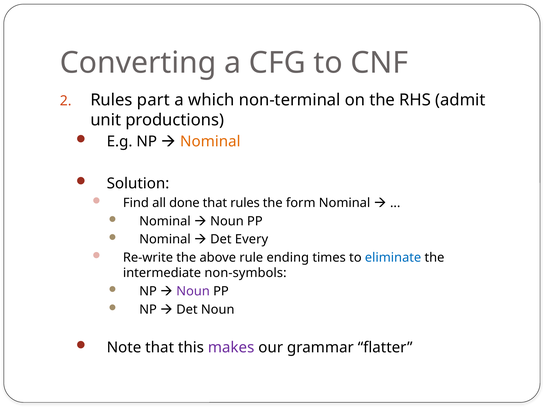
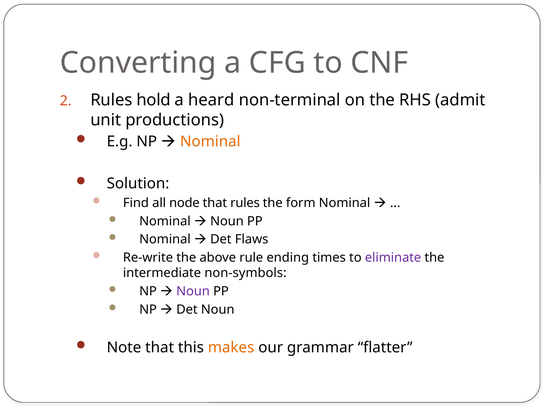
part: part -> hold (154, 100)
which: which -> heard (211, 100)
done: done -> node (184, 203)
Every: Every -> Flaws (252, 239)
eliminate colour: blue -> purple (393, 258)
makes colour: purple -> orange (231, 347)
